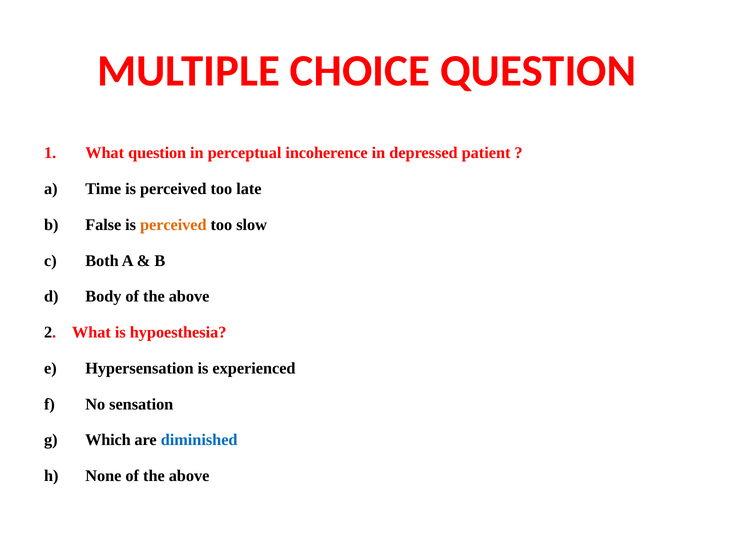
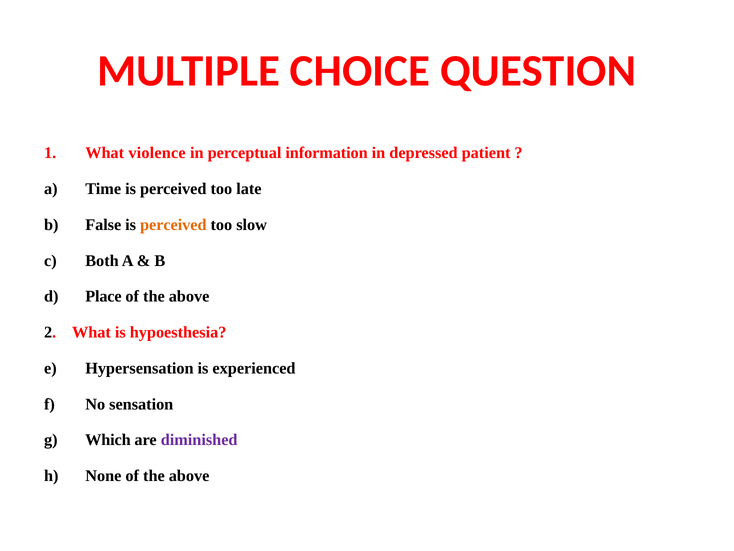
What question: question -> violence (157, 153)
incoherence: incoherence -> information (327, 153)
Body: Body -> Place (103, 296)
diminished colour: blue -> purple (199, 440)
